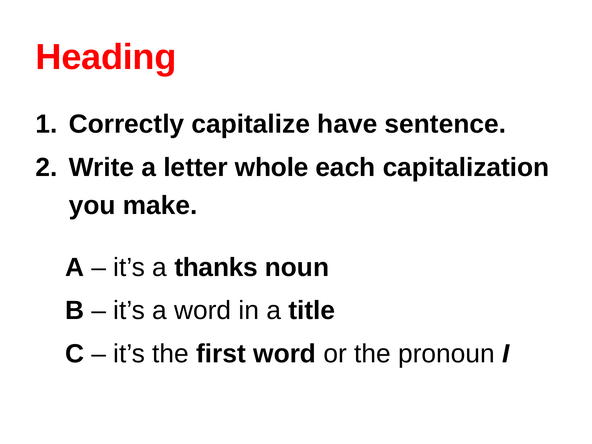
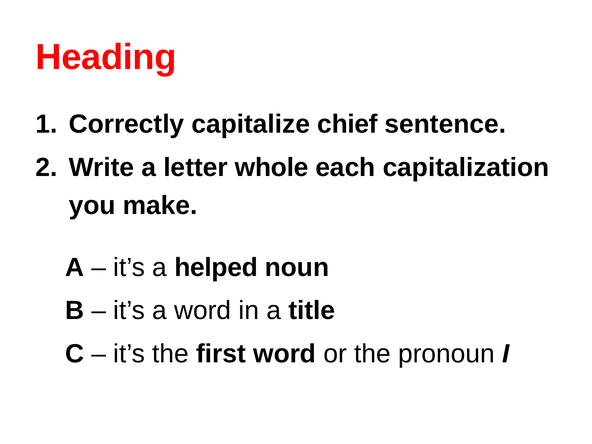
have: have -> chief (347, 124)
thanks: thanks -> helped (216, 267)
